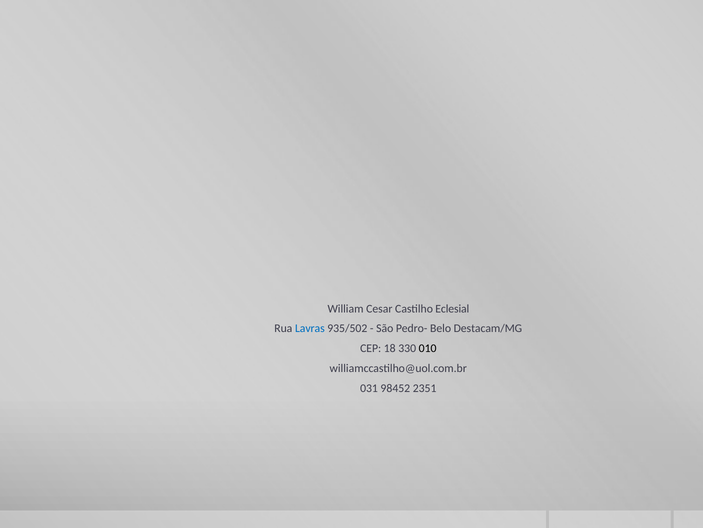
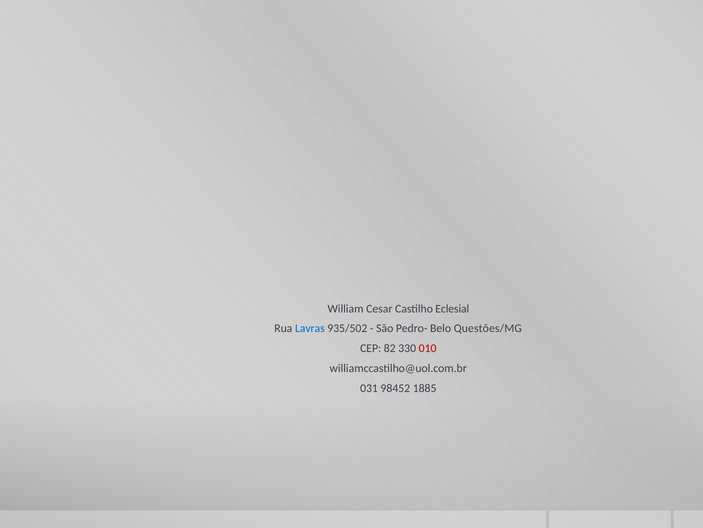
Destacam/MG: Destacam/MG -> Questões/MG (488, 328)
18: 18 -> 82 (390, 348)
010 colour: black -> red (428, 348)
2351: 2351 -> 1885 (425, 388)
